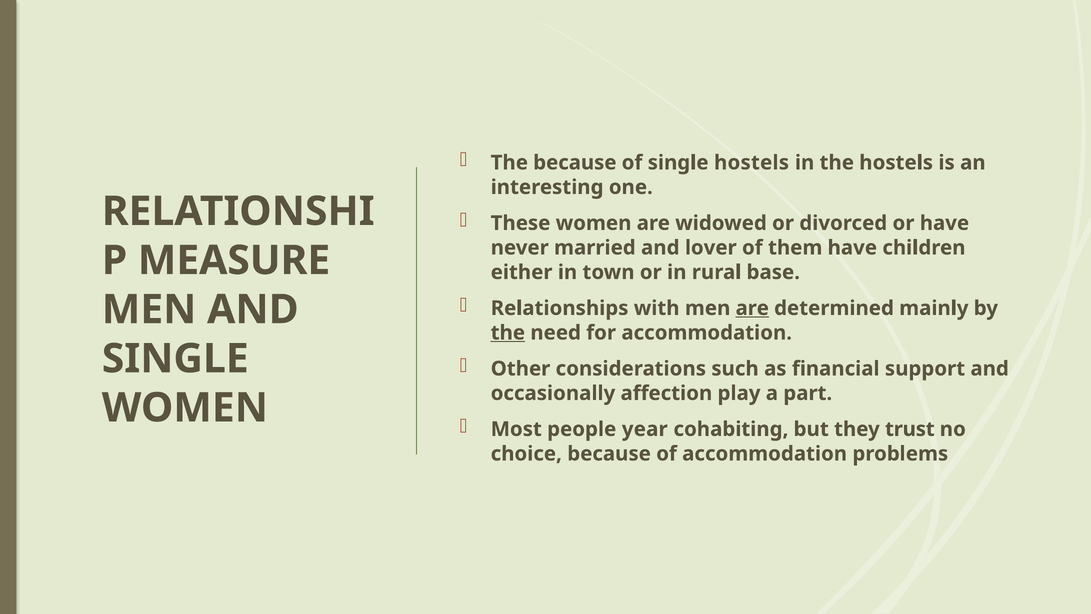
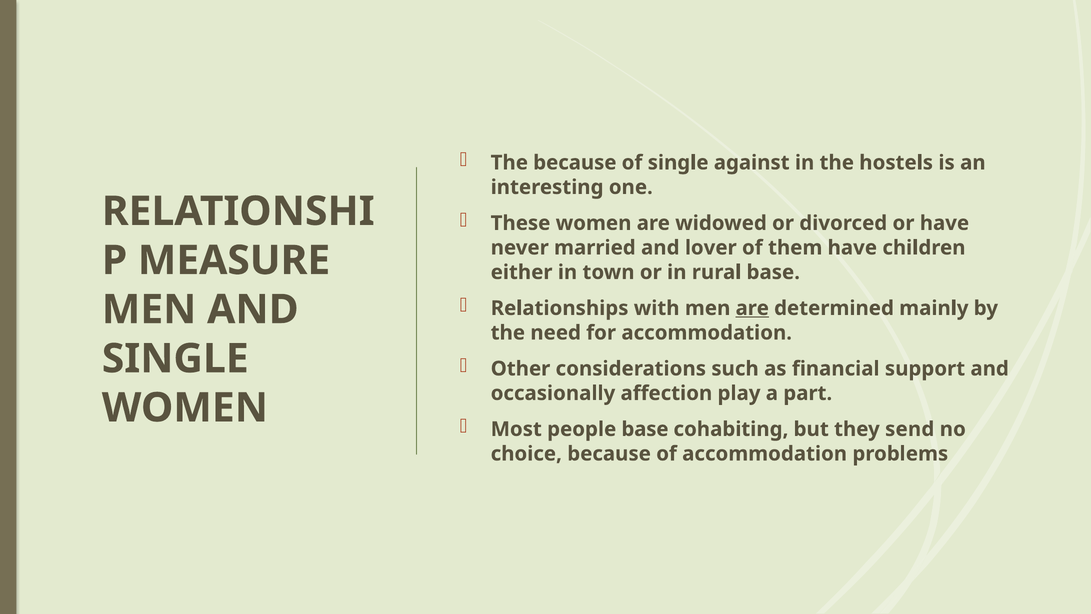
single hostels: hostels -> against (752, 163)
the underline: present -> none (508, 333)
people year: year -> base (645, 429)
trust: trust -> send (910, 429)
